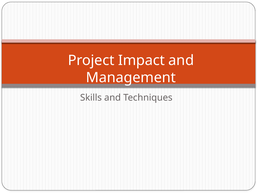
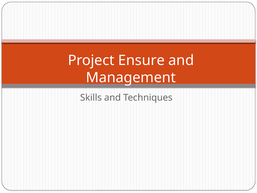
Impact: Impact -> Ensure (141, 60)
